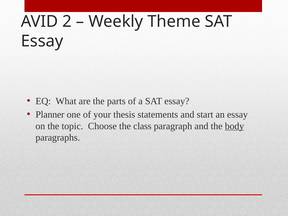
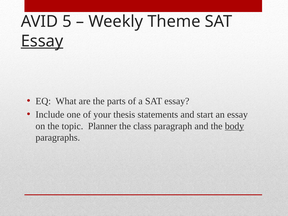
2: 2 -> 5 (67, 21)
Essay underline: none -> present (42, 41)
Planner: Planner -> Include (50, 115)
Choose: Choose -> Planner (102, 126)
